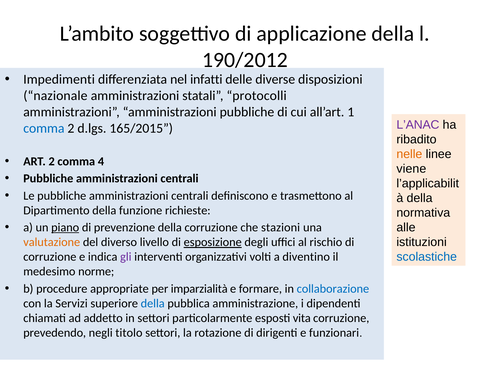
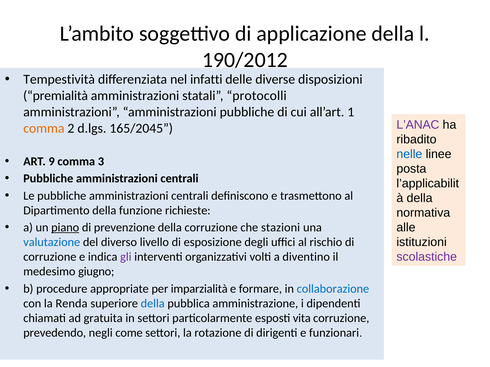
Impedimenti: Impedimenti -> Tempestività (59, 80)
nazionale: nazionale -> premialità (56, 96)
comma colour: blue -> orange (44, 129)
165/2015: 165/2015 -> 165/2045 (141, 129)
nelle colour: orange -> blue (409, 154)
ART 2: 2 -> 9 (52, 162)
4: 4 -> 3 (101, 162)
viene: viene -> posta (411, 169)
valutazione colour: orange -> blue (52, 243)
esposizione underline: present -> none (213, 243)
scolastiche colour: blue -> purple (427, 257)
norme: norme -> giugno (96, 272)
Servizi: Servizi -> Renda (72, 304)
addetto: addetto -> gratuita (103, 318)
titolo: titolo -> come (129, 333)
